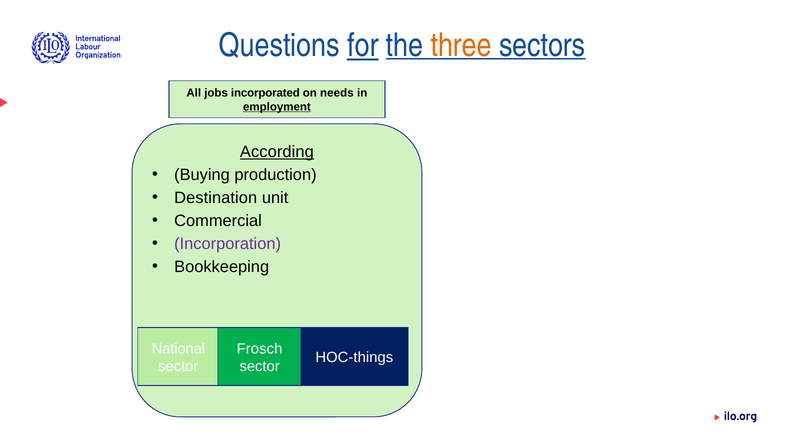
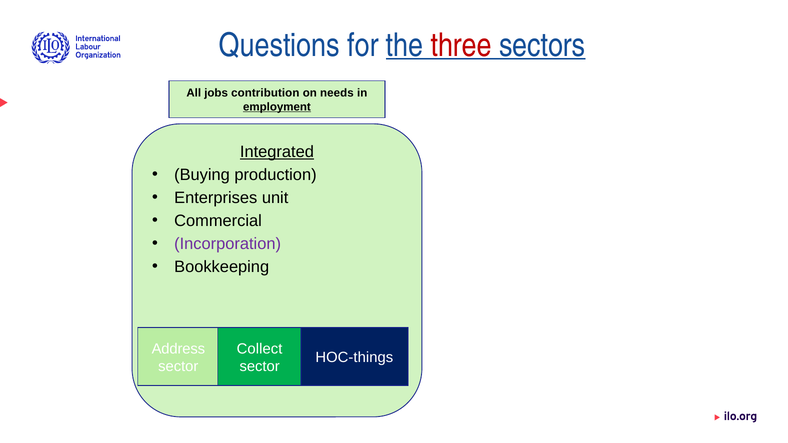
for underline: present -> none (363, 46)
three colour: orange -> red (461, 46)
incorporated: incorporated -> contribution (265, 93)
According: According -> Integrated (277, 152)
Destination: Destination -> Enterprises (216, 198)
National: National -> Address (178, 349)
Frosch: Frosch -> Collect (260, 349)
